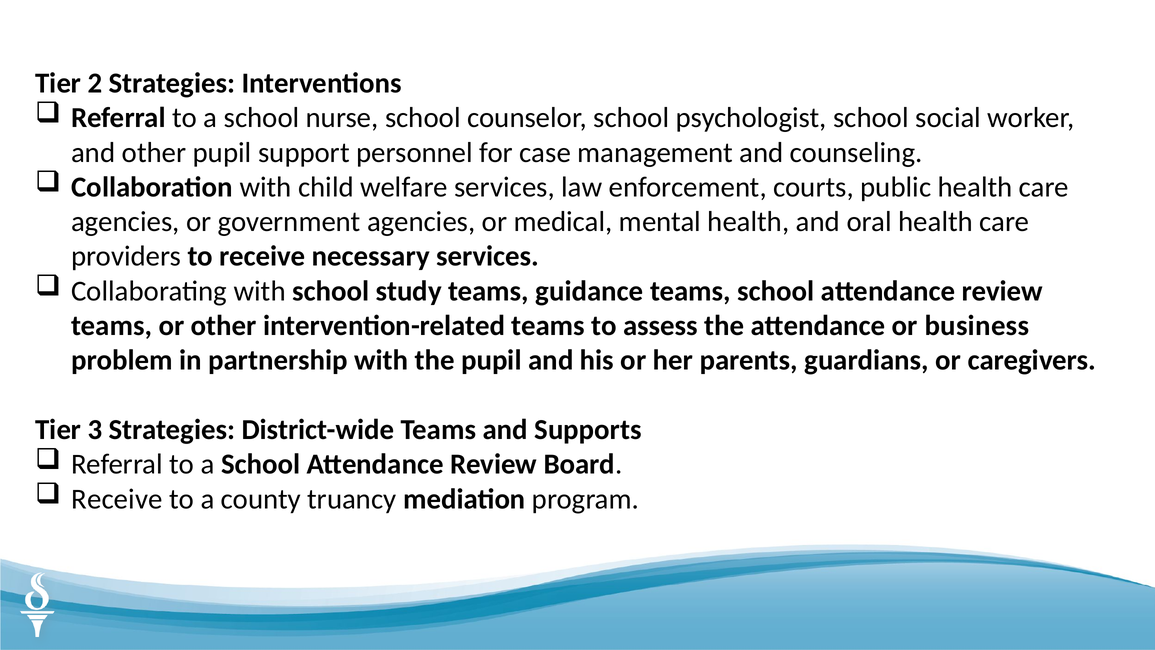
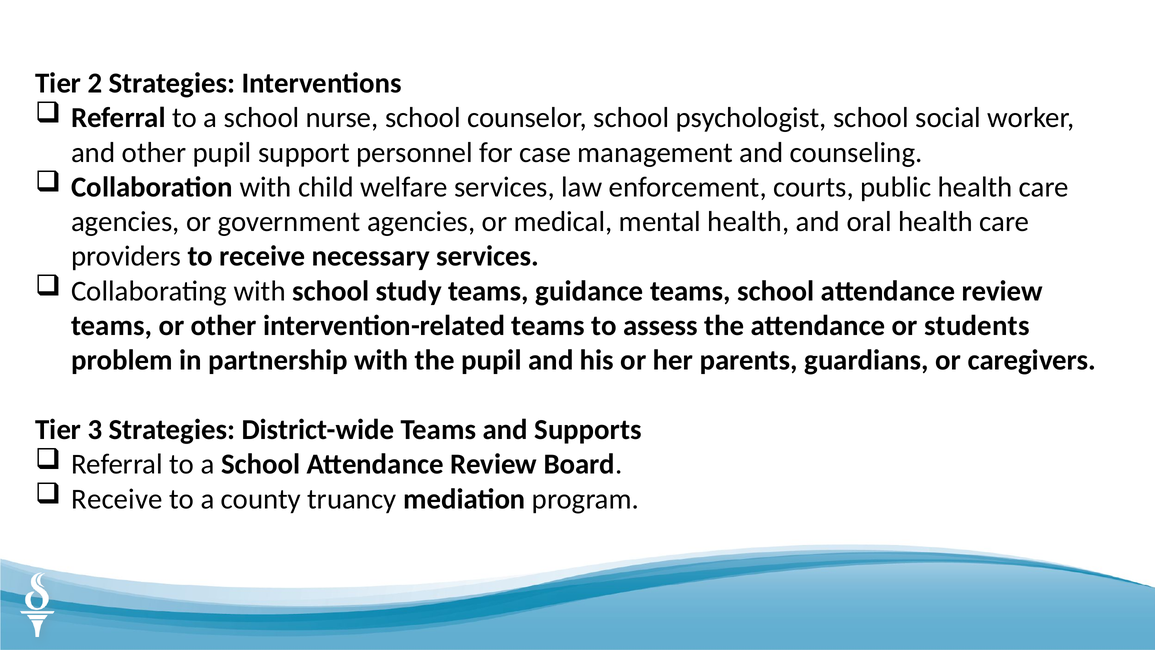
business: business -> students (977, 326)
